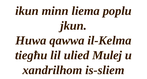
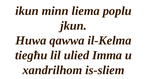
Mulej: Mulej -> Imma (107, 55)
